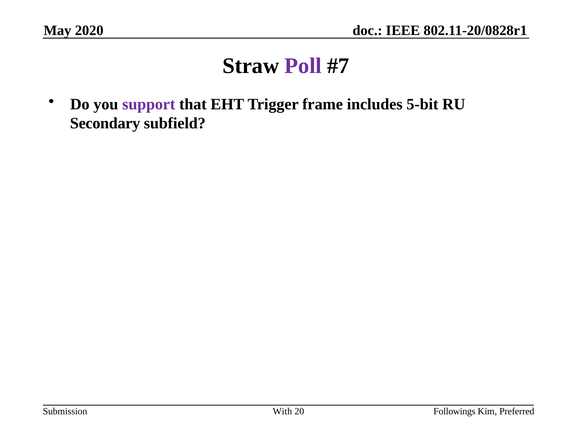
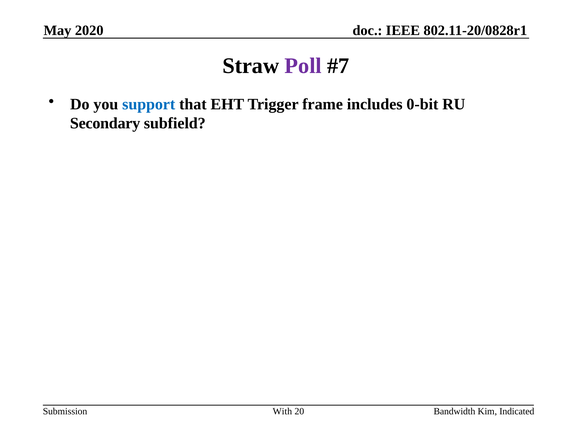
support colour: purple -> blue (149, 104)
5-bit: 5-bit -> 0-bit (422, 104)
Followings: Followings -> Bandwidth (454, 411)
Preferred: Preferred -> Indicated (517, 411)
